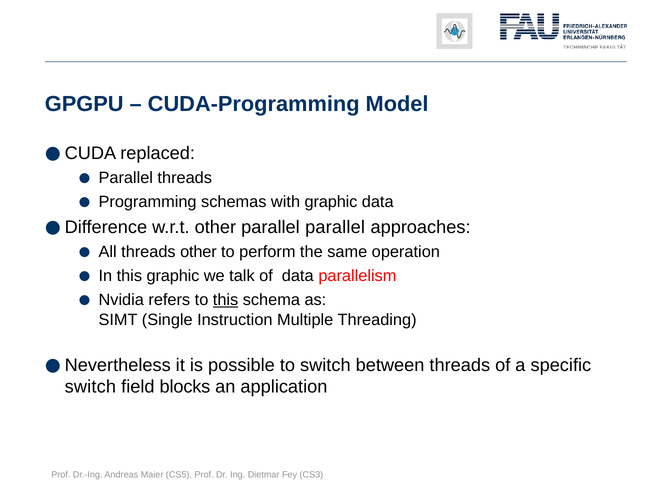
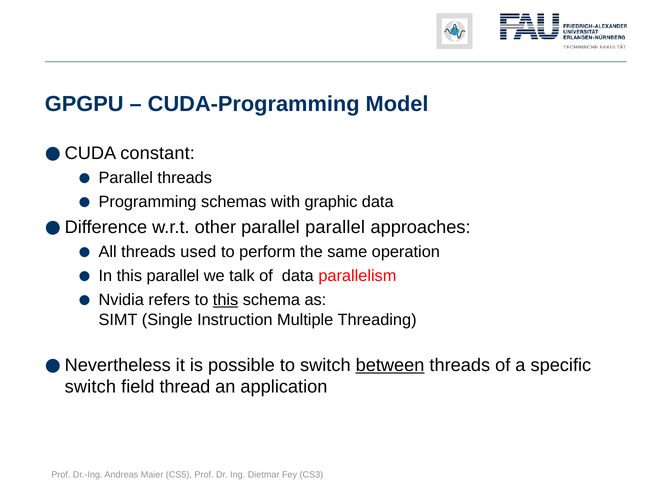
replaced: replaced -> constant (158, 153)
threads other: other -> used (198, 252)
this graphic: graphic -> parallel (173, 276)
between underline: none -> present (390, 365)
blocks: blocks -> thread (185, 387)
